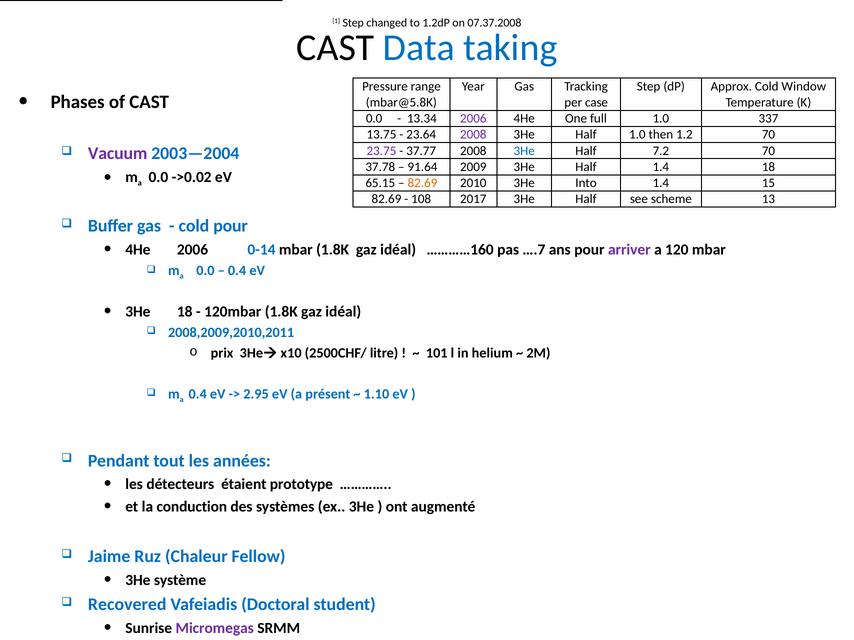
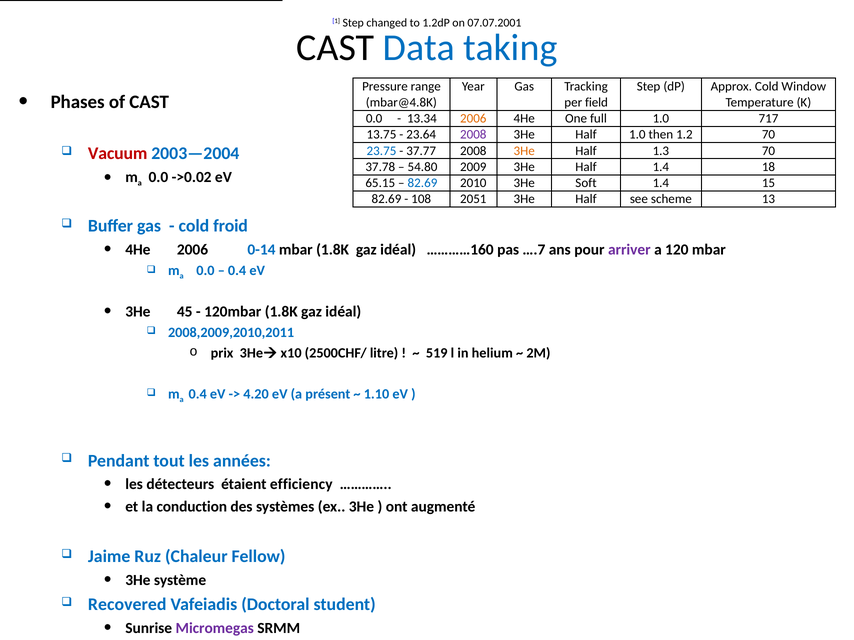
07.37.2008: 07.37.2008 -> 07.07.2001 (494, 23)
mbar@5.8K: mbar@5.8K -> mbar@4.8K (401, 102)
case: case -> field (596, 102)
2006 colour: purple -> orange (473, 119)
337: 337 -> 717 (769, 119)
23.75 colour: purple -> blue (381, 151)
3He colour: blue -> orange (524, 151)
7.2: 7.2 -> 1.3 (661, 151)
Vacuum colour: purple -> red (118, 154)
91.64: 91.64 -> 54.80 (422, 167)
82.69 colour: orange -> blue (422, 183)
Into: Into -> Soft (586, 183)
2017: 2017 -> 2051 (473, 199)
cold pour: pour -> froid (231, 226)
3He 18: 18 -> 45 (185, 312)
101: 101 -> 519 (437, 353)
2.95: 2.95 -> 4.20 (256, 394)
prototype: prototype -> efficiency (301, 485)
